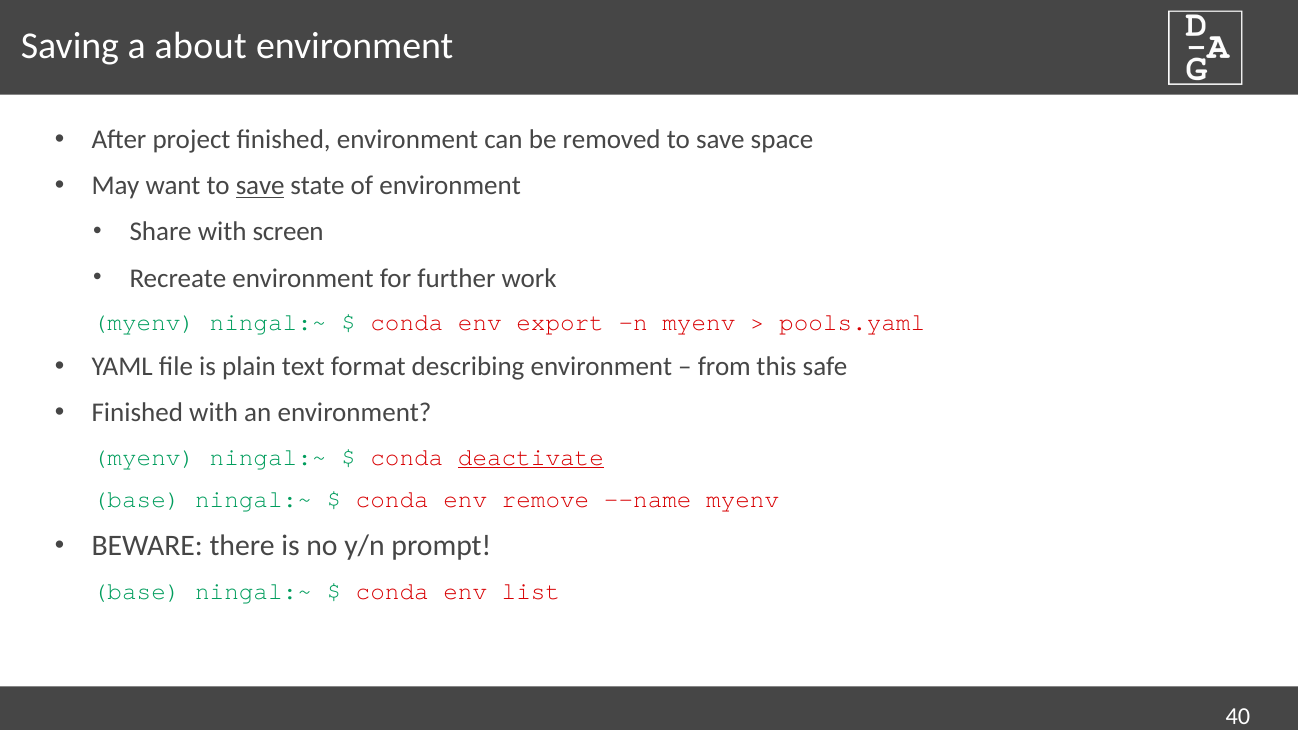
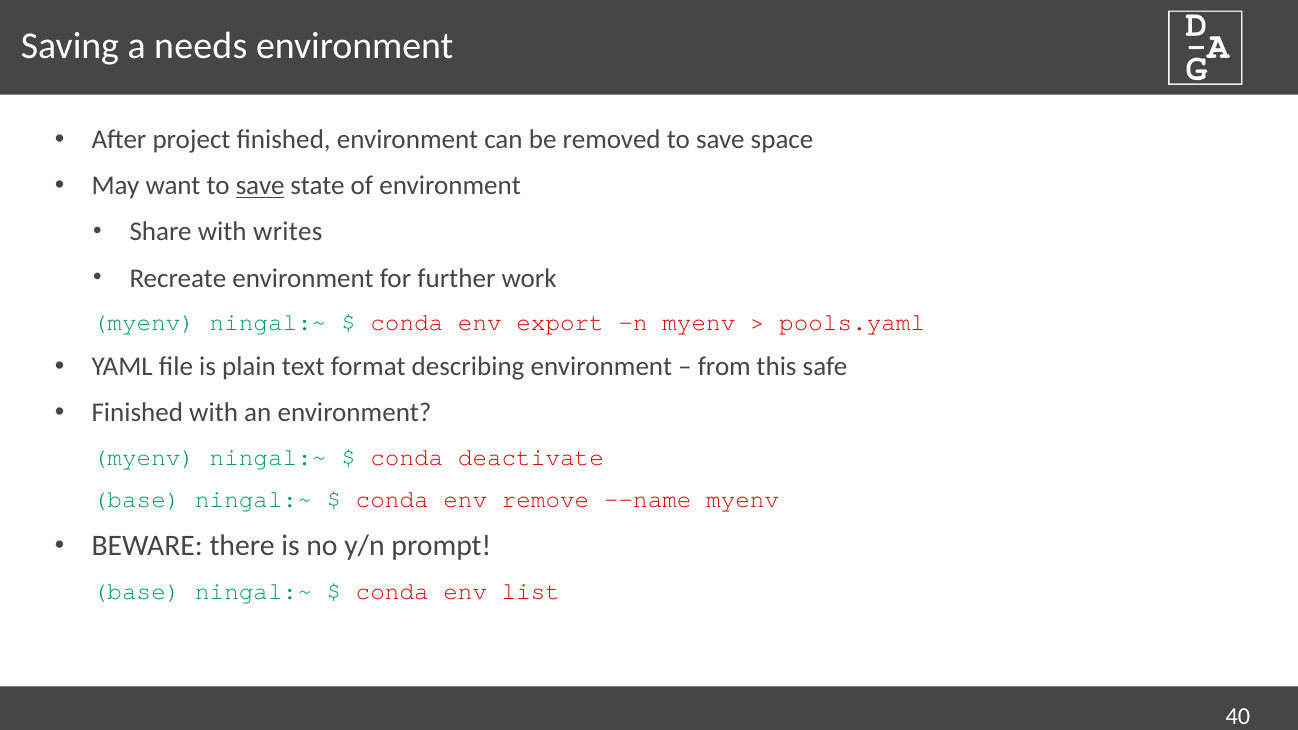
about: about -> needs (201, 46)
screen: screen -> writes (288, 232)
deactivate underline: present -> none (531, 457)
